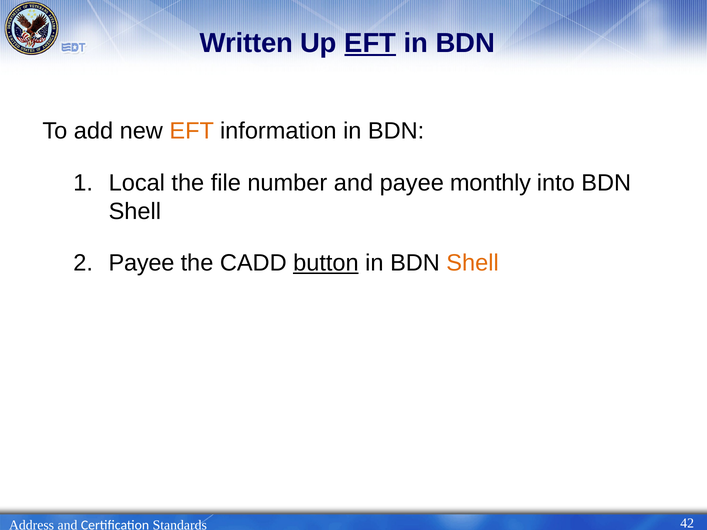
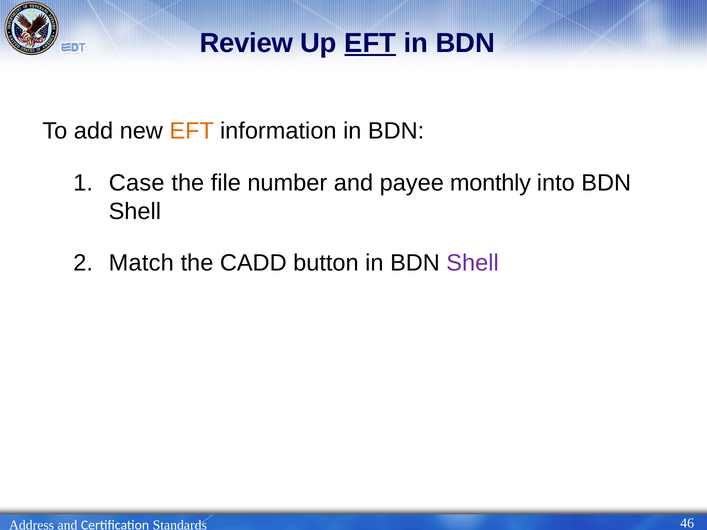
Written: Written -> Review (246, 43)
Local: Local -> Case (137, 183)
Payee: Payee -> Match (141, 263)
button underline: present -> none (326, 263)
Shell colour: orange -> purple (473, 263)
42: 42 -> 46 (687, 523)
